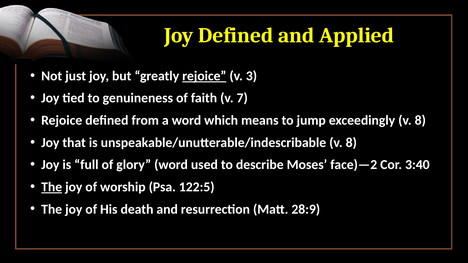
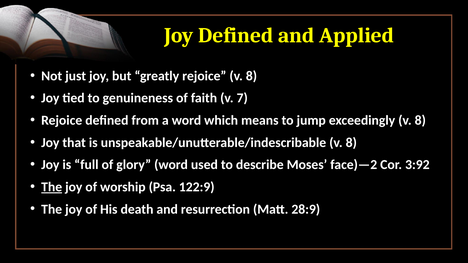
rejoice underline: present -> none (204, 76)
3: 3 -> 8 (251, 76)
3:40: 3:40 -> 3:92 (417, 165)
122:5: 122:5 -> 122:9 (197, 187)
